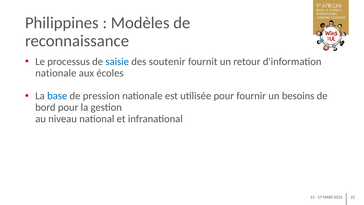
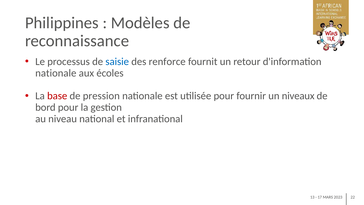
soutenir: soutenir -> renforce (167, 62)
base colour: blue -> red (57, 96)
besoins: besoins -> niveaux (298, 96)
